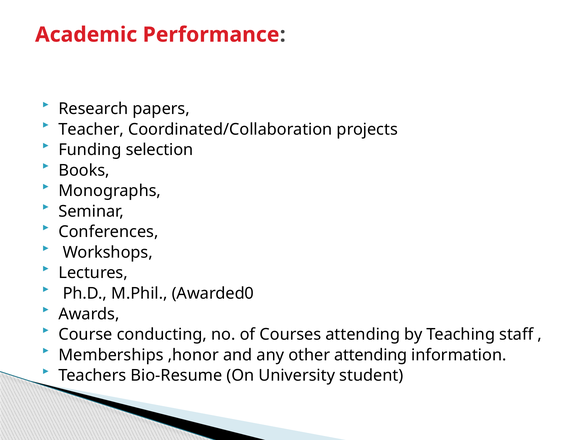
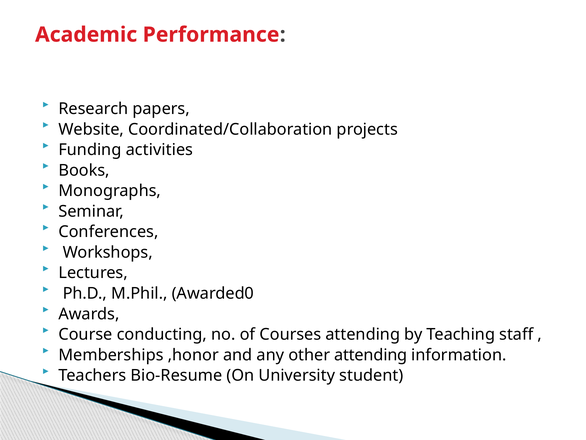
Teacher: Teacher -> Website (91, 129)
selection: selection -> activities (159, 150)
